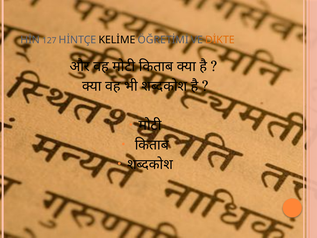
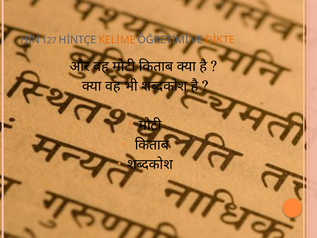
KELİME colour: black -> orange (117, 40)
